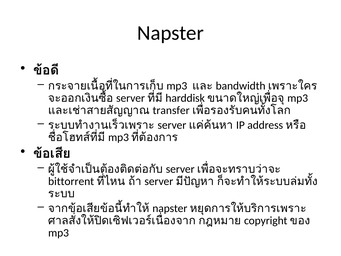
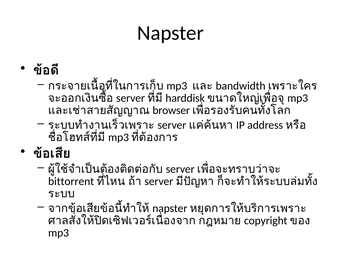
transfer: transfer -> browser (171, 110)
